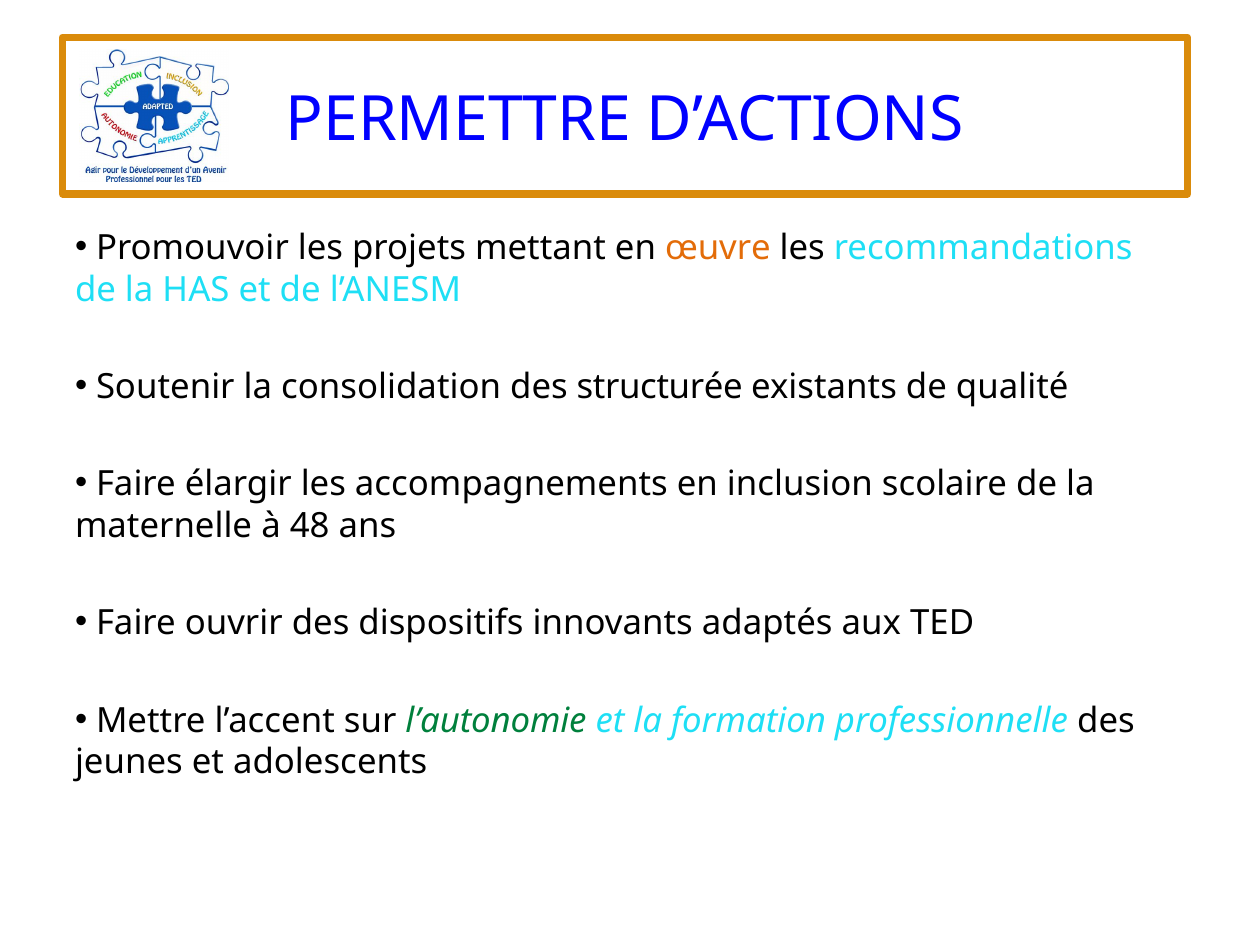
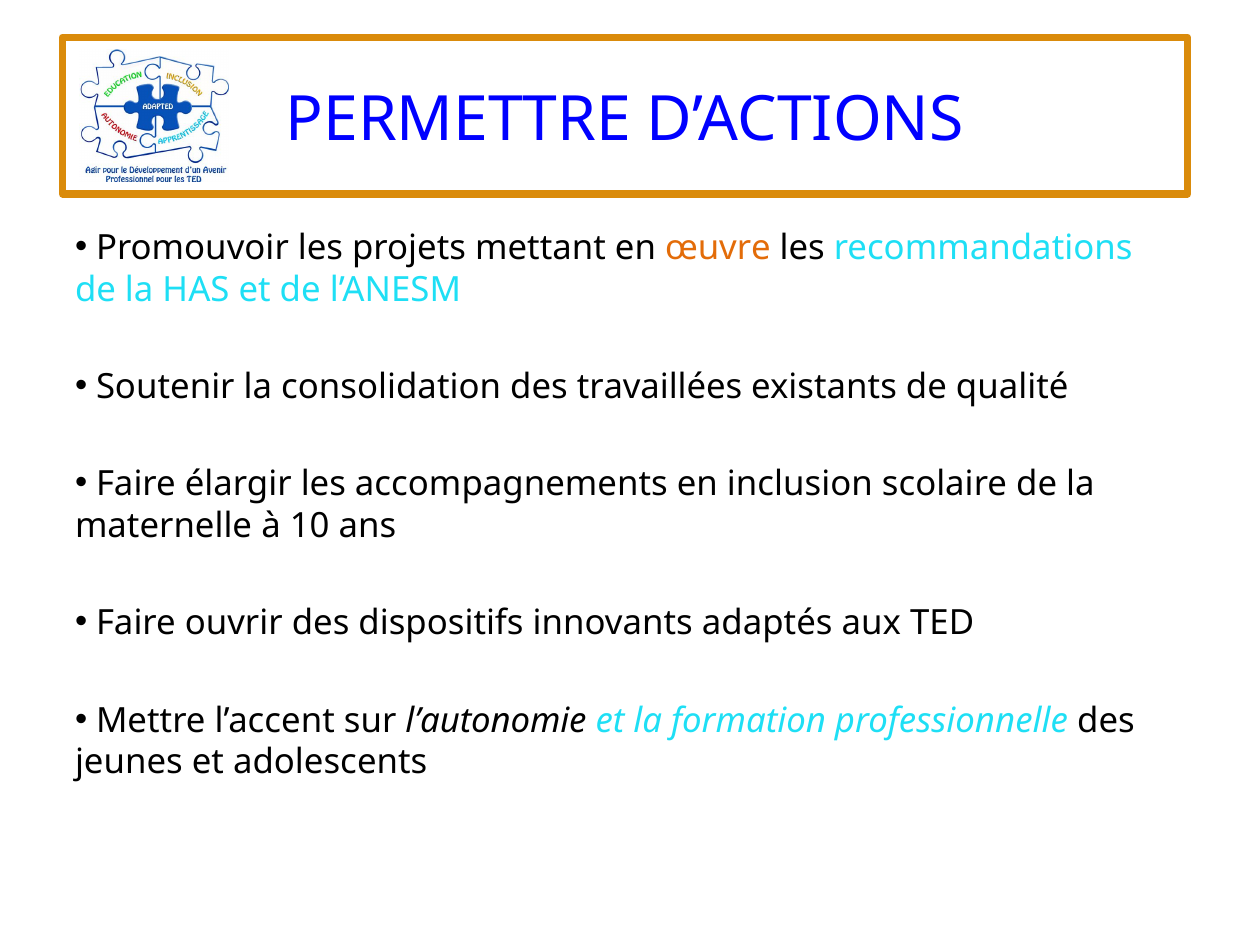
structurée: structurée -> travaillées (659, 387)
48: 48 -> 10 (310, 526)
l’autonomie colour: green -> black (496, 721)
